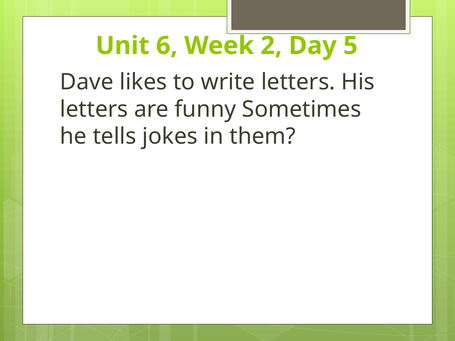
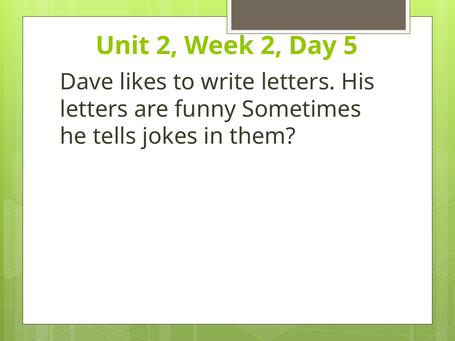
Unit 6: 6 -> 2 (167, 46)
